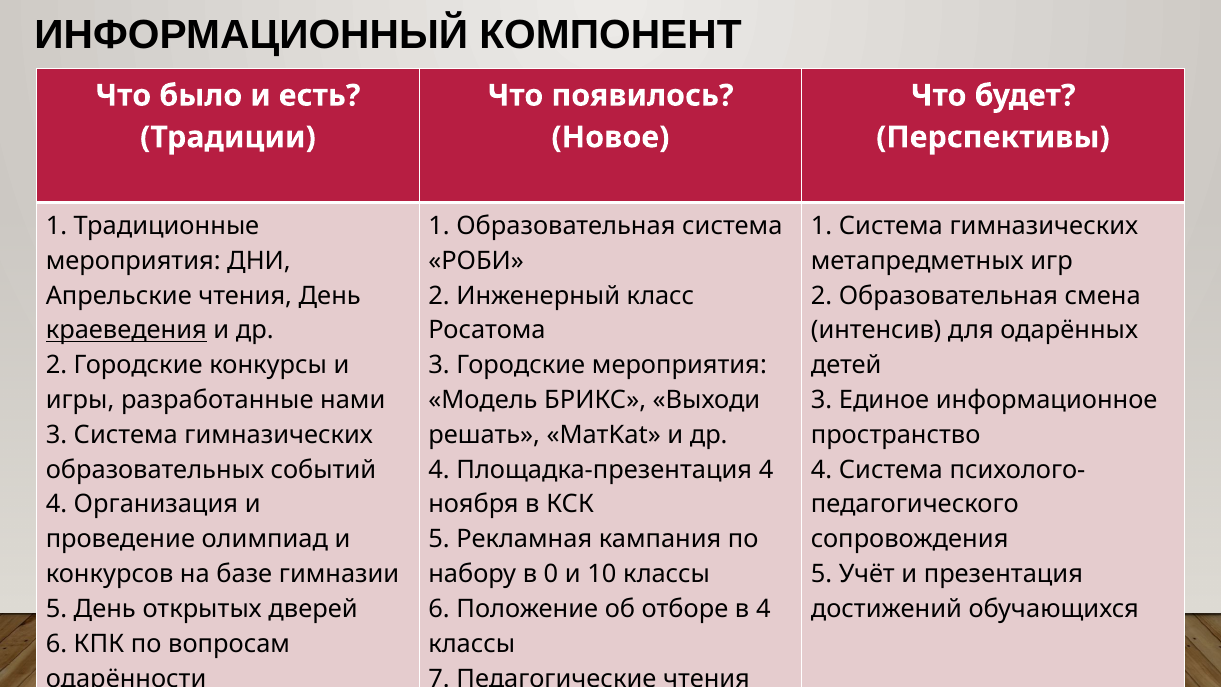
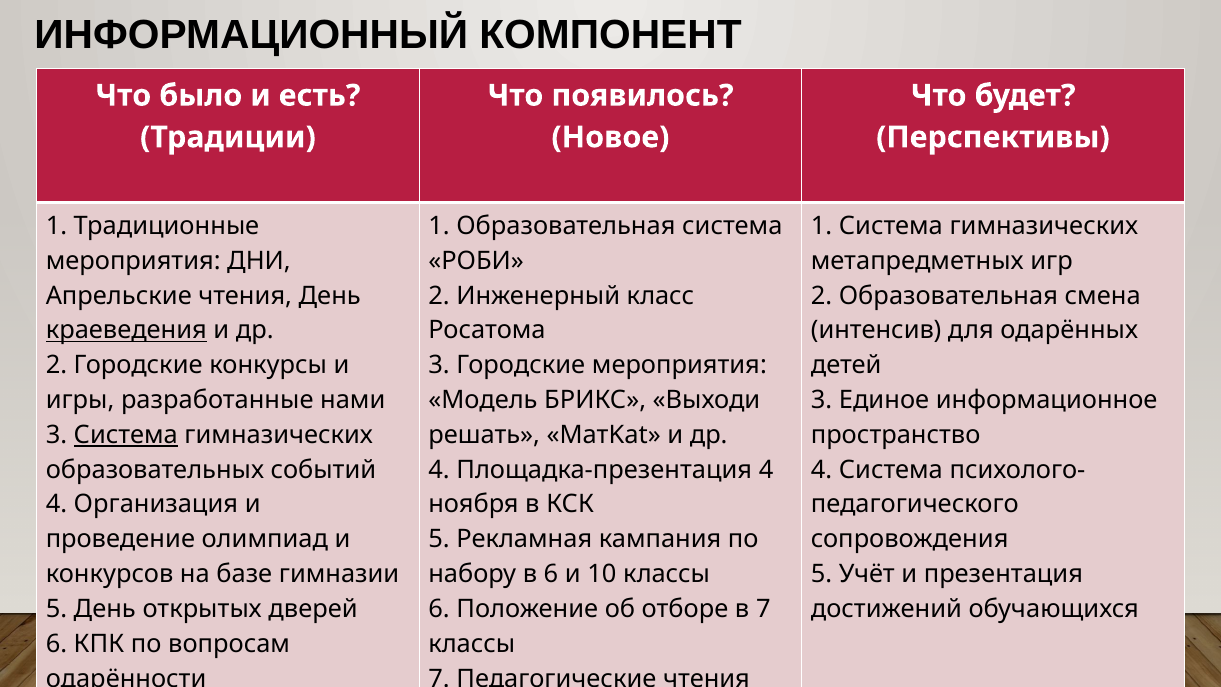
Система underline: none -> present (126, 435)
в 0: 0 -> 6 (551, 574)
в 4: 4 -> 7 (763, 609)
